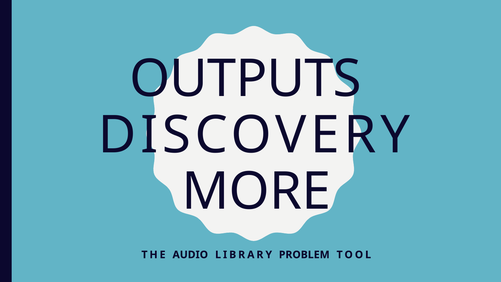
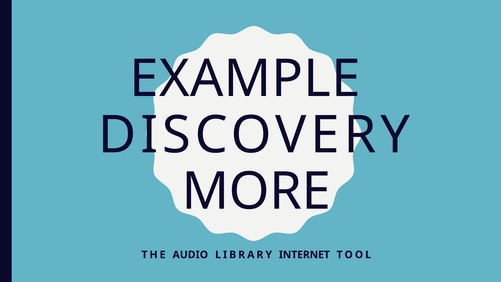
OUTPUTS: OUTPUTS -> EXAMPLE (245, 79)
PROBLEM: PROBLEM -> INTERNET (304, 255)
